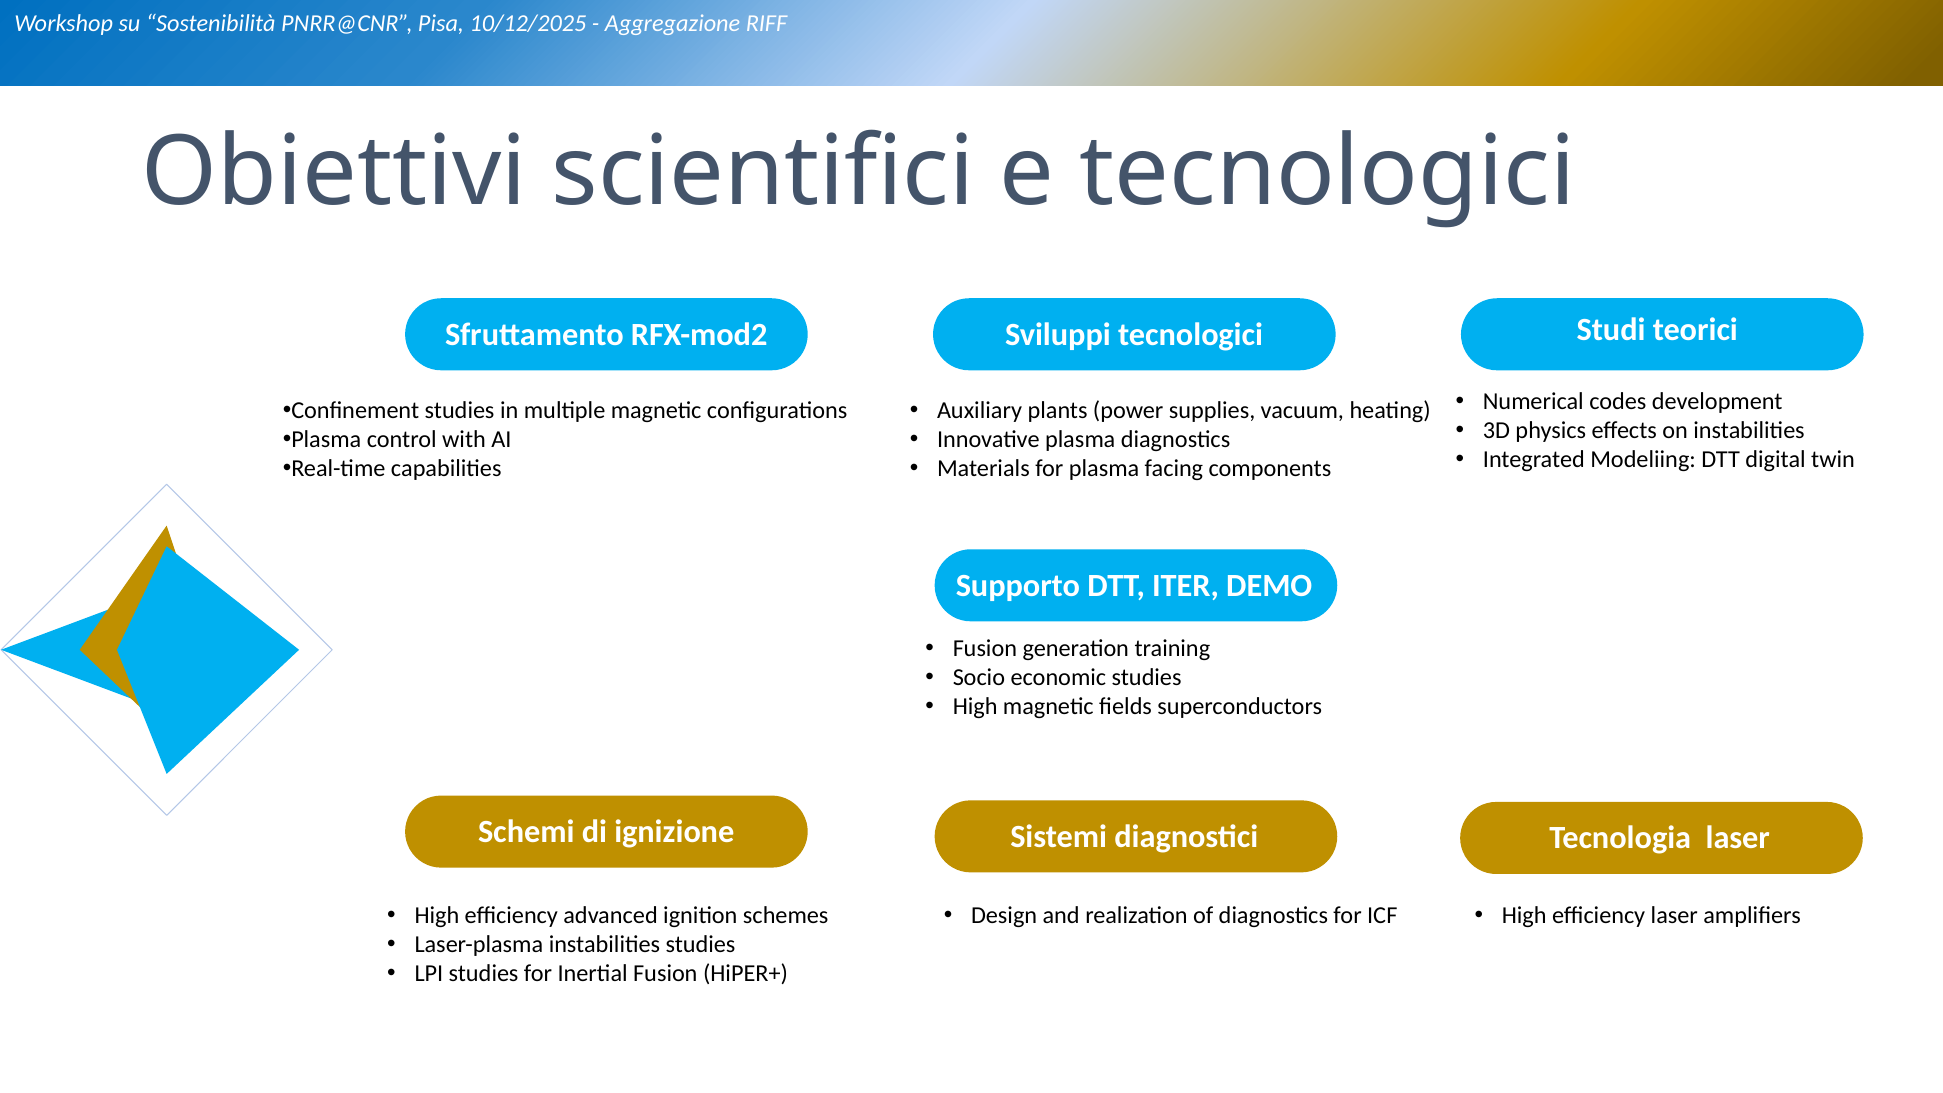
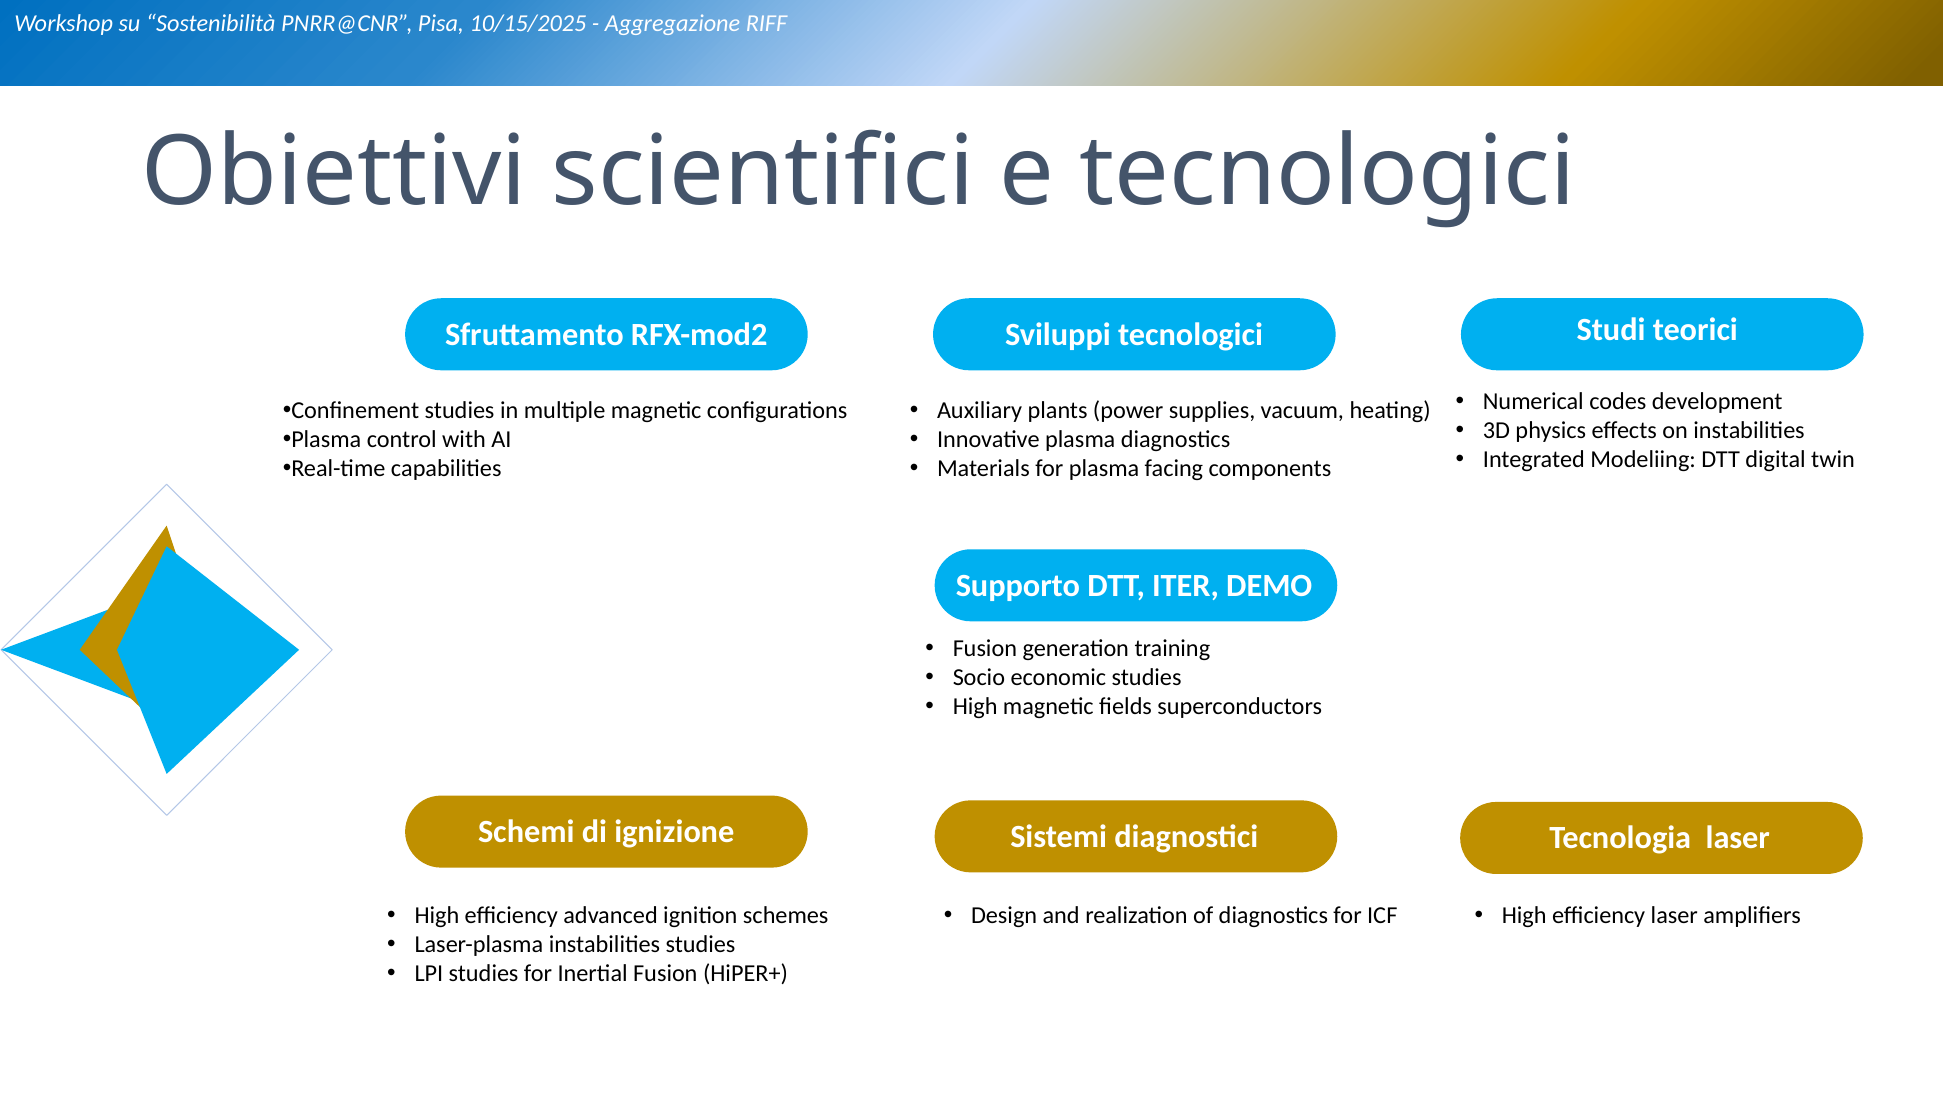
10/12/2025: 10/12/2025 -> 10/15/2025 (528, 23)
